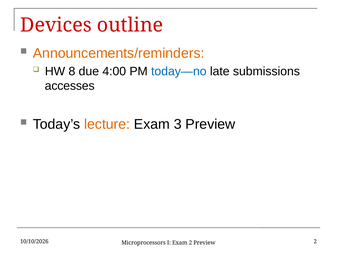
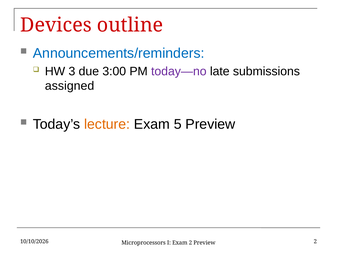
Announcements/reminders colour: orange -> blue (119, 53)
8: 8 -> 3 (72, 71)
4:00: 4:00 -> 3:00 (114, 71)
today—no colour: blue -> purple (179, 71)
accesses: accesses -> assigned (70, 86)
3: 3 -> 5 (178, 124)
